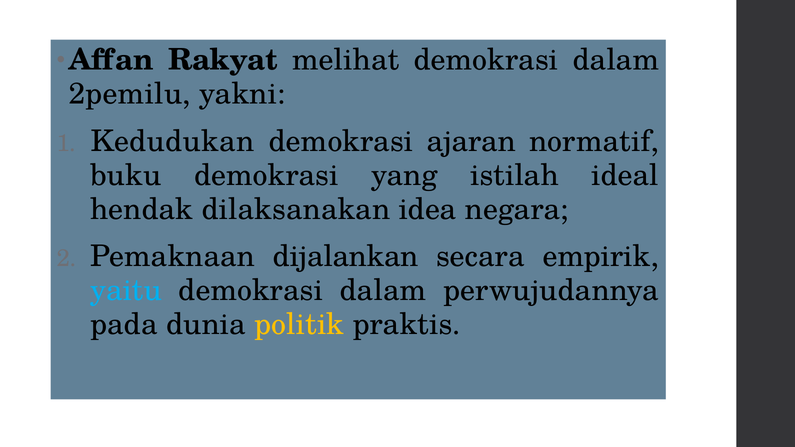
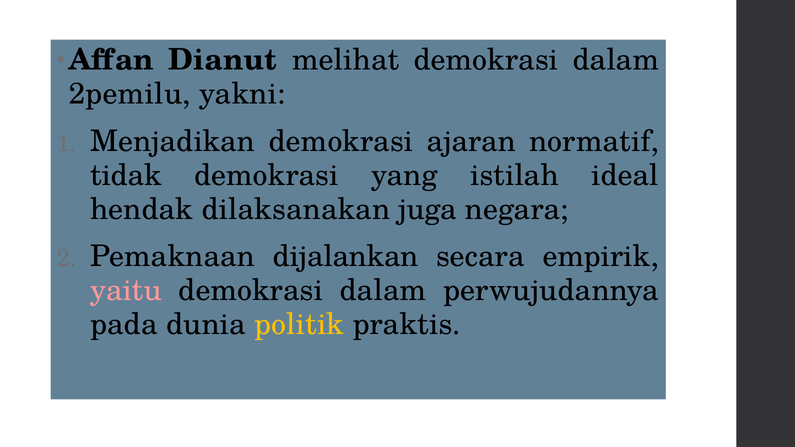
Rakyat: Rakyat -> Dianut (223, 60)
Kedudukan: Kedudukan -> Menjadikan (173, 141)
buku: buku -> tidak (126, 175)
idea: idea -> juga (428, 209)
yaitu colour: light blue -> pink (126, 291)
